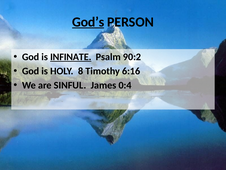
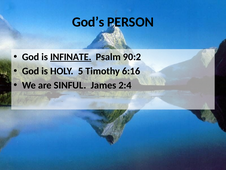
God’s underline: present -> none (88, 22)
8: 8 -> 5 (81, 71)
0:4: 0:4 -> 2:4 (125, 85)
